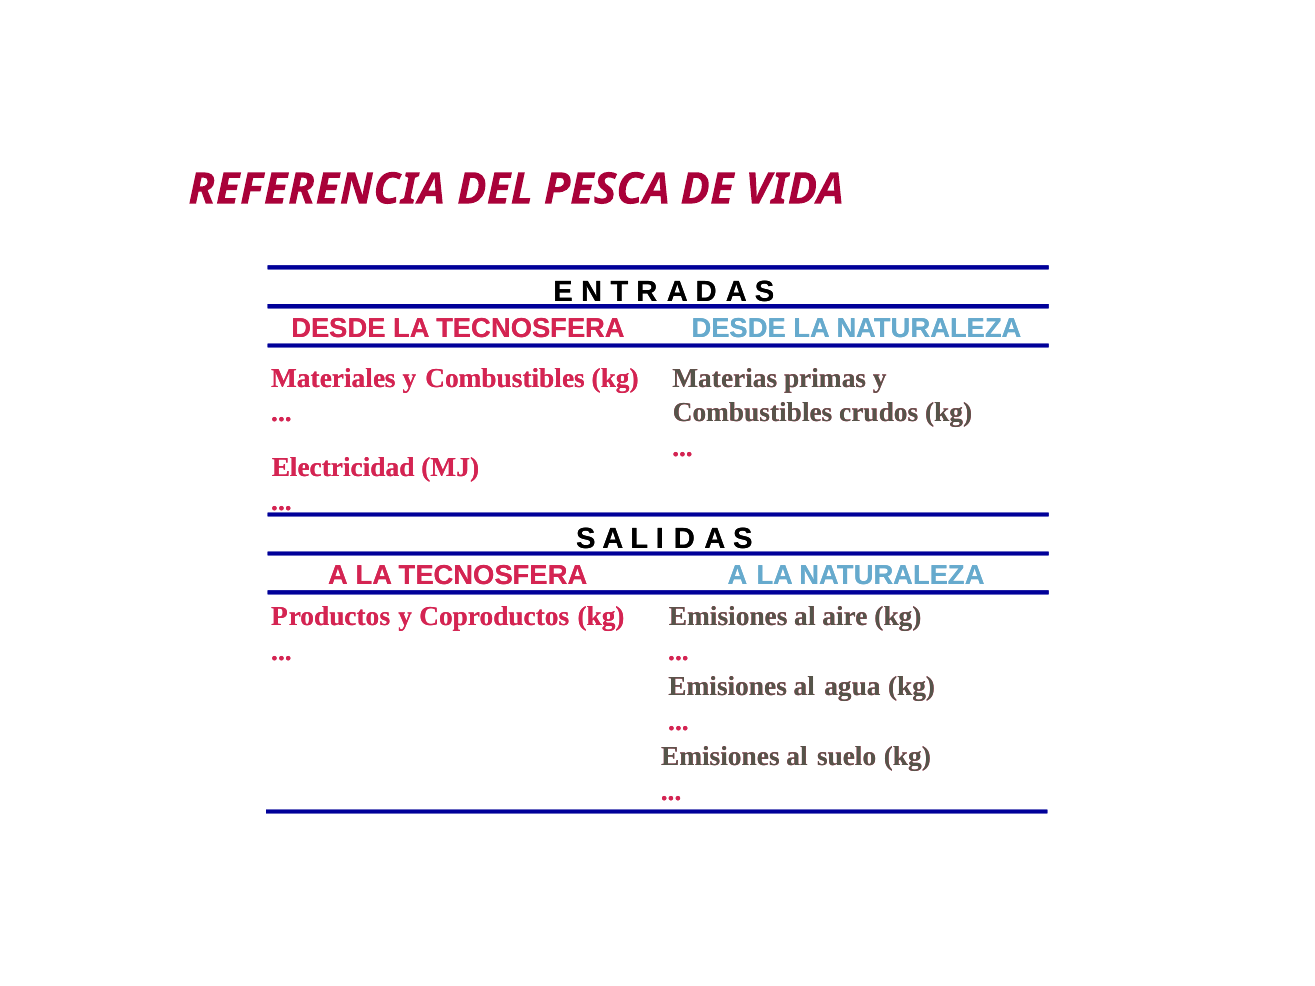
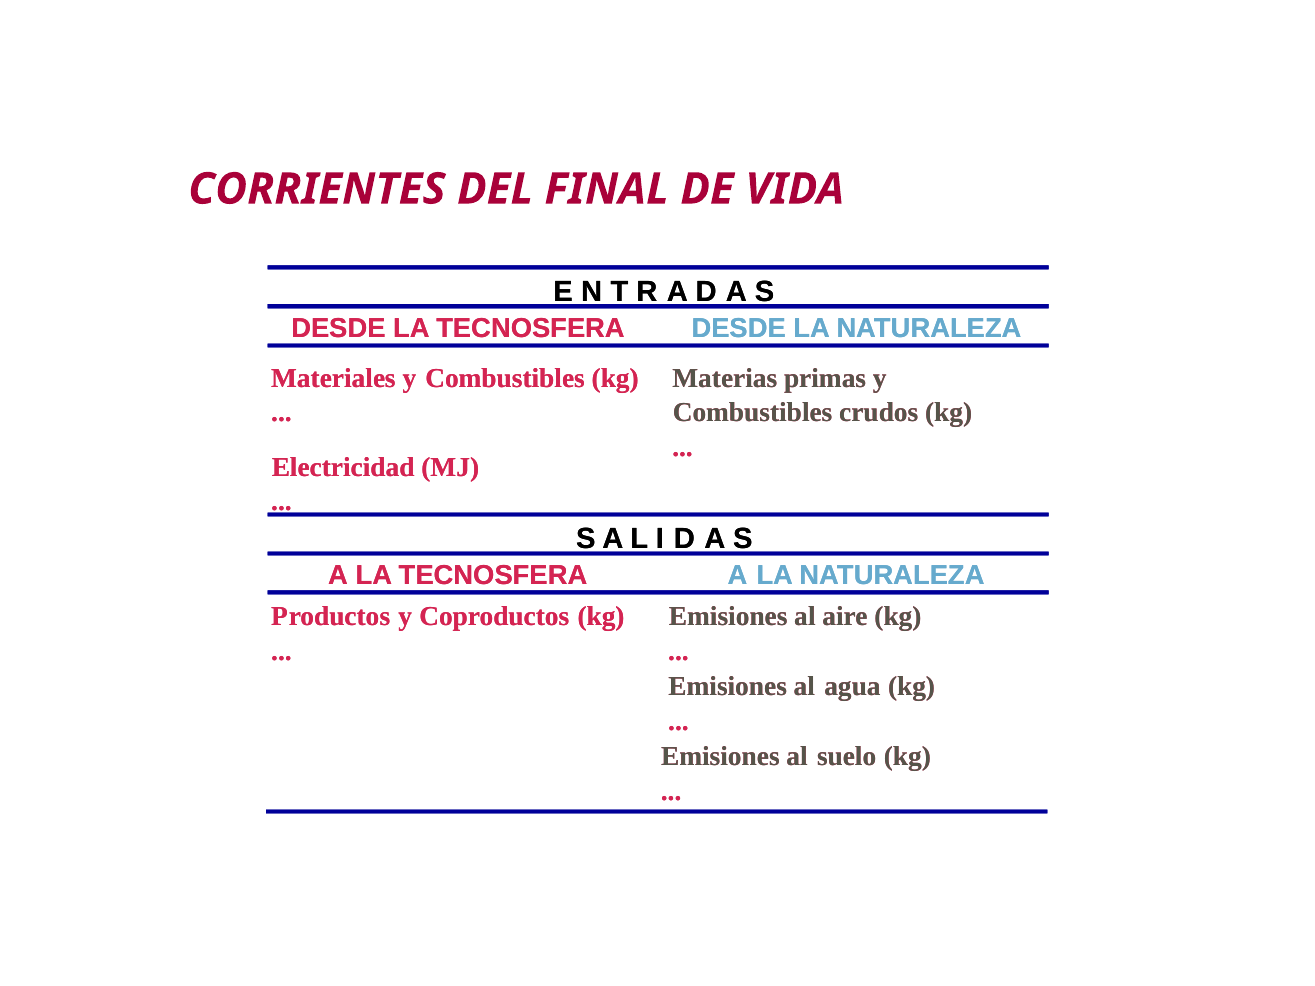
REFERENCIA: REFERENCIA -> CORRIENTES (317, 189)
PESCA: PESCA -> FINAL (607, 189)
